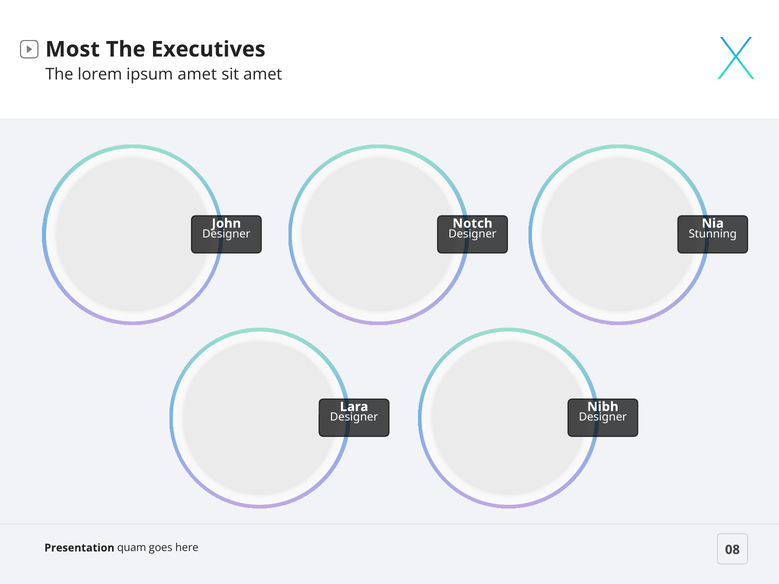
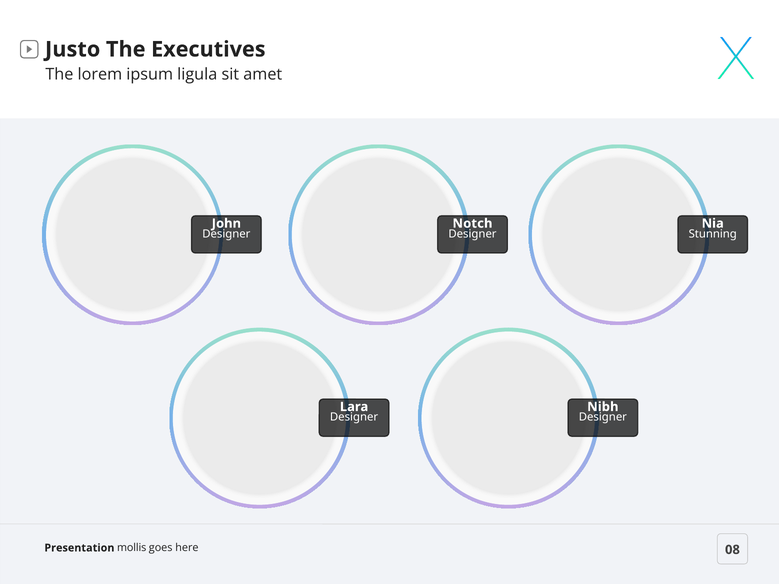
Most: Most -> Justo (73, 49)
ipsum amet: amet -> ligula (197, 74)
quam: quam -> mollis (132, 548)
